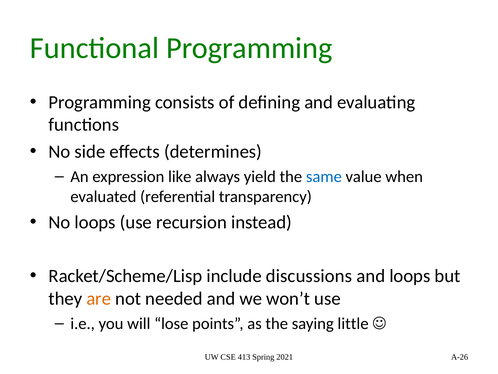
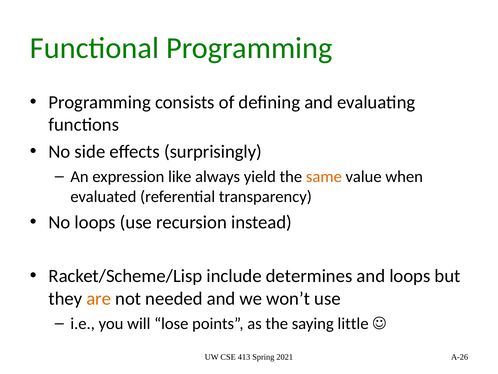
determines: determines -> surprisingly (213, 151)
same colour: blue -> orange (324, 176)
discussions: discussions -> determines (309, 276)
